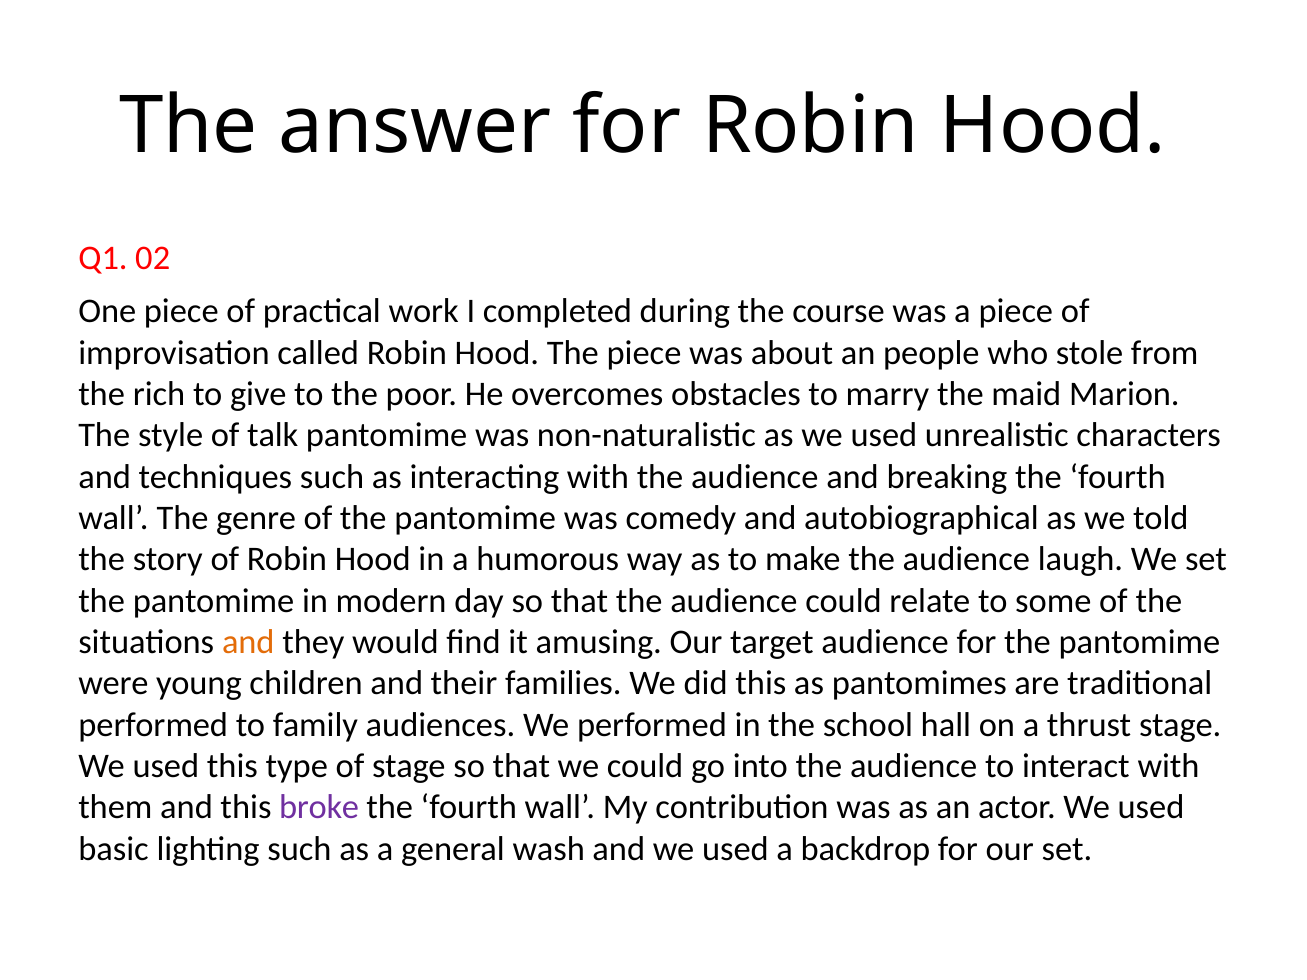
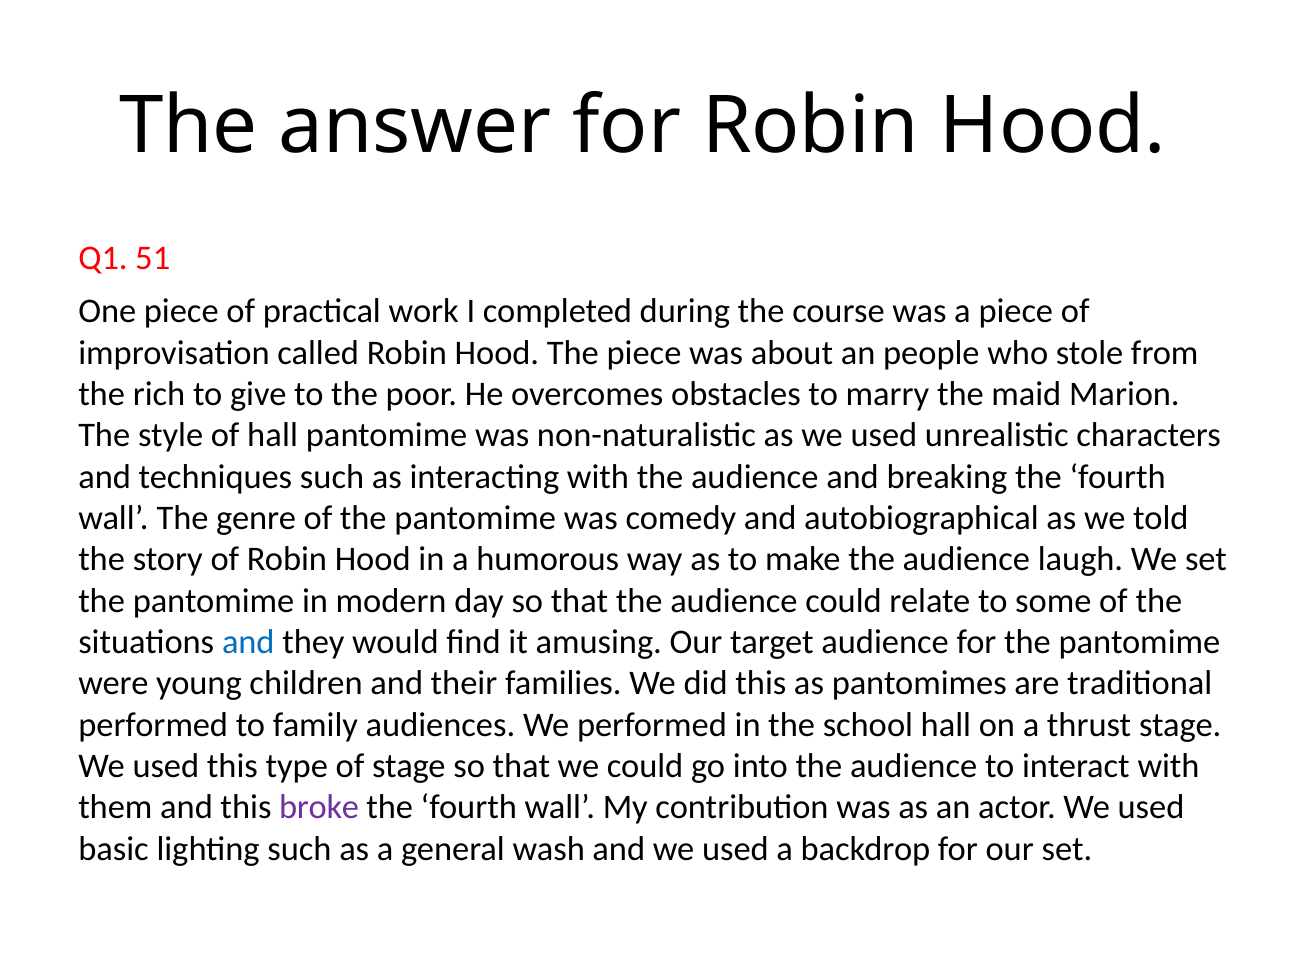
02: 02 -> 51 (153, 258)
of talk: talk -> hall (273, 435)
and colour: orange -> blue (248, 642)
